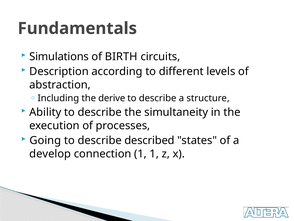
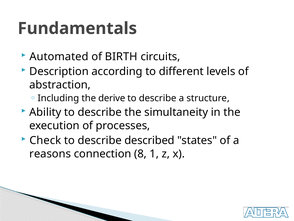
Simulations: Simulations -> Automated (59, 56)
Going: Going -> Check (45, 140)
develop: develop -> reasons (50, 153)
connection 1: 1 -> 8 (140, 153)
